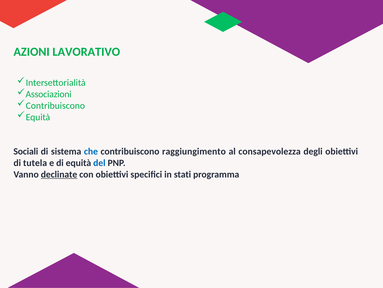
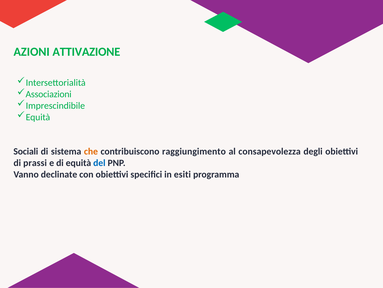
LAVORATIVO: LAVORATIVO -> ATTIVAZIONE (86, 52)
Contribuiscono: Contribuiscono -> Imprescindibile (55, 105)
che colour: blue -> orange (91, 151)
tutela: tutela -> prassi (35, 163)
declinate underline: present -> none (59, 174)
stati: stati -> esiti (182, 174)
